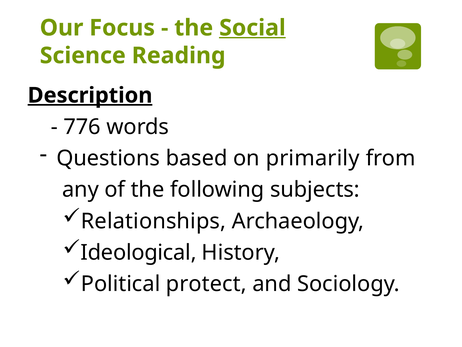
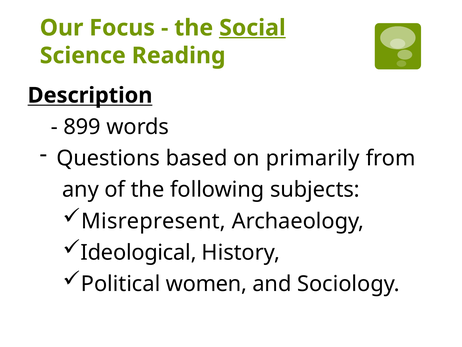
Description underline: present -> none (90, 95)
776: 776 -> 899 (82, 127)
Relationships: Relationships -> Misrepresent (153, 221)
protect: protect -> women (206, 284)
